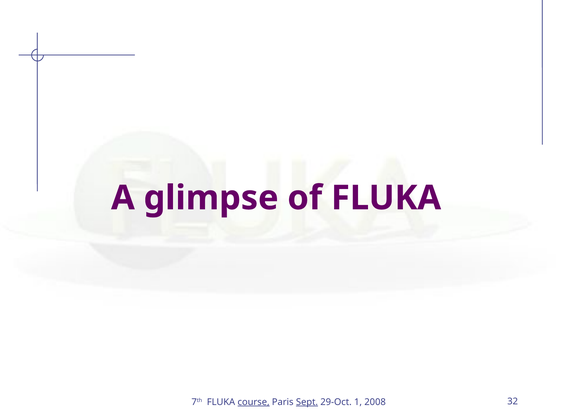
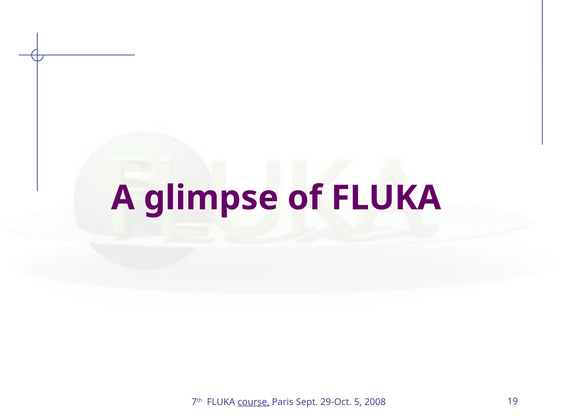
Sept underline: present -> none (307, 403)
1: 1 -> 5 (358, 403)
32: 32 -> 19 (513, 402)
